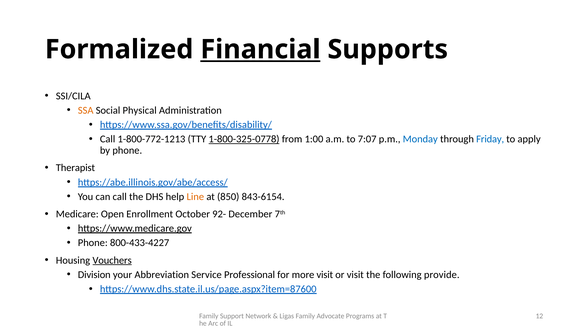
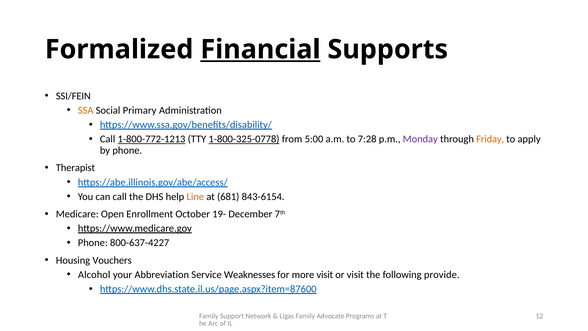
SSI/CILA: SSI/CILA -> SSI/FEIN (73, 96)
Physical: Physical -> Primary (140, 110)
1-800-772-1213 underline: none -> present (151, 139)
1:00: 1:00 -> 5:00 (314, 139)
7:07: 7:07 -> 7:28 (367, 139)
Monday colour: blue -> purple (420, 139)
Friday colour: blue -> orange (490, 139)
850: 850 -> 681 (228, 196)
92-: 92- -> 19- (219, 214)
800-433-4227: 800-433-4227 -> 800-637-4227 (140, 243)
Vouchers underline: present -> none (112, 260)
Division: Division -> Alcohol (94, 274)
Professional: Professional -> Weaknesses (250, 274)
